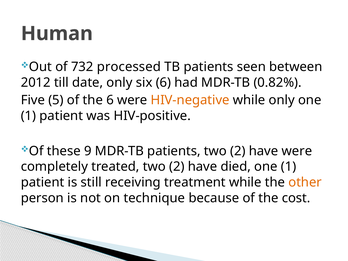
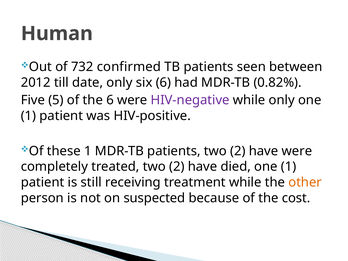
processed: processed -> confirmed (129, 67)
HIV-negative colour: orange -> purple (190, 100)
these 9: 9 -> 1 (88, 151)
technique: technique -> suspected (154, 198)
